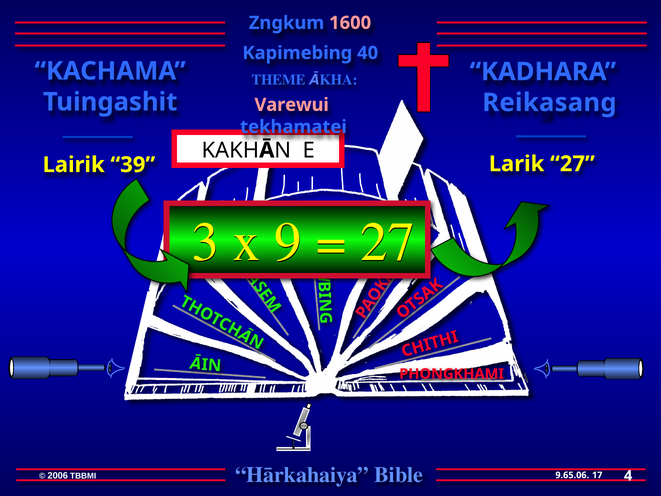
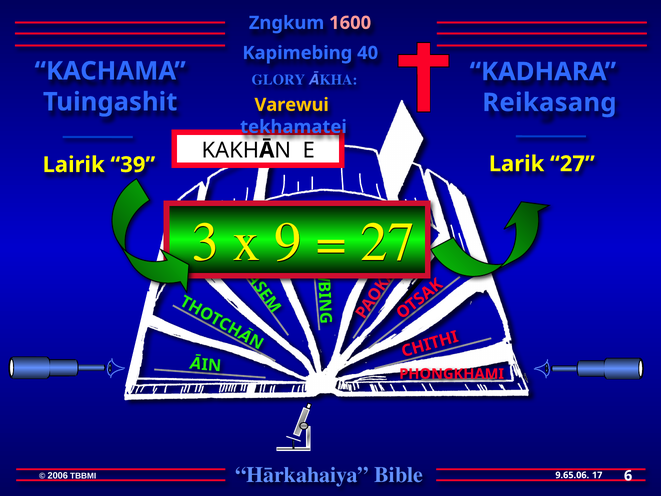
THEME: THEME -> GLORY (278, 80)
Varewui colour: pink -> yellow (292, 105)
4: 4 -> 6 (628, 476)
